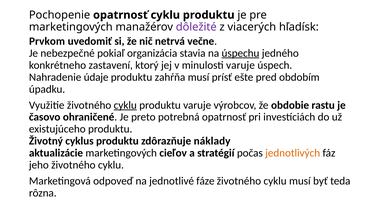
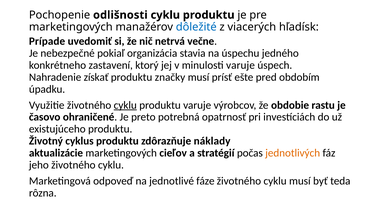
Pochopenie opatrnosť: opatrnosť -> odlišnosti (120, 15)
dôležité colour: purple -> blue (196, 27)
Prvkom: Prvkom -> Prípade (47, 41)
úspechu underline: present -> none (240, 53)
údaje: údaje -> získať (96, 77)
zahŕňa: zahŕňa -> značky (170, 77)
